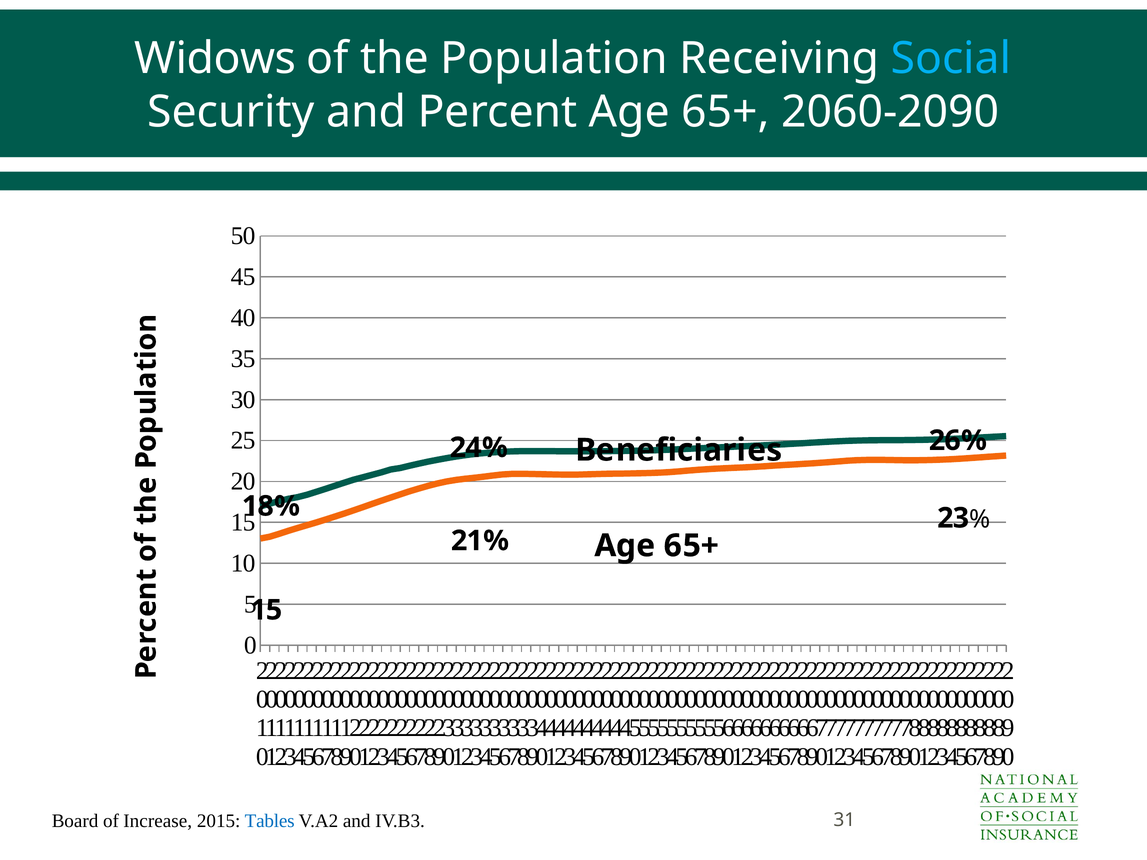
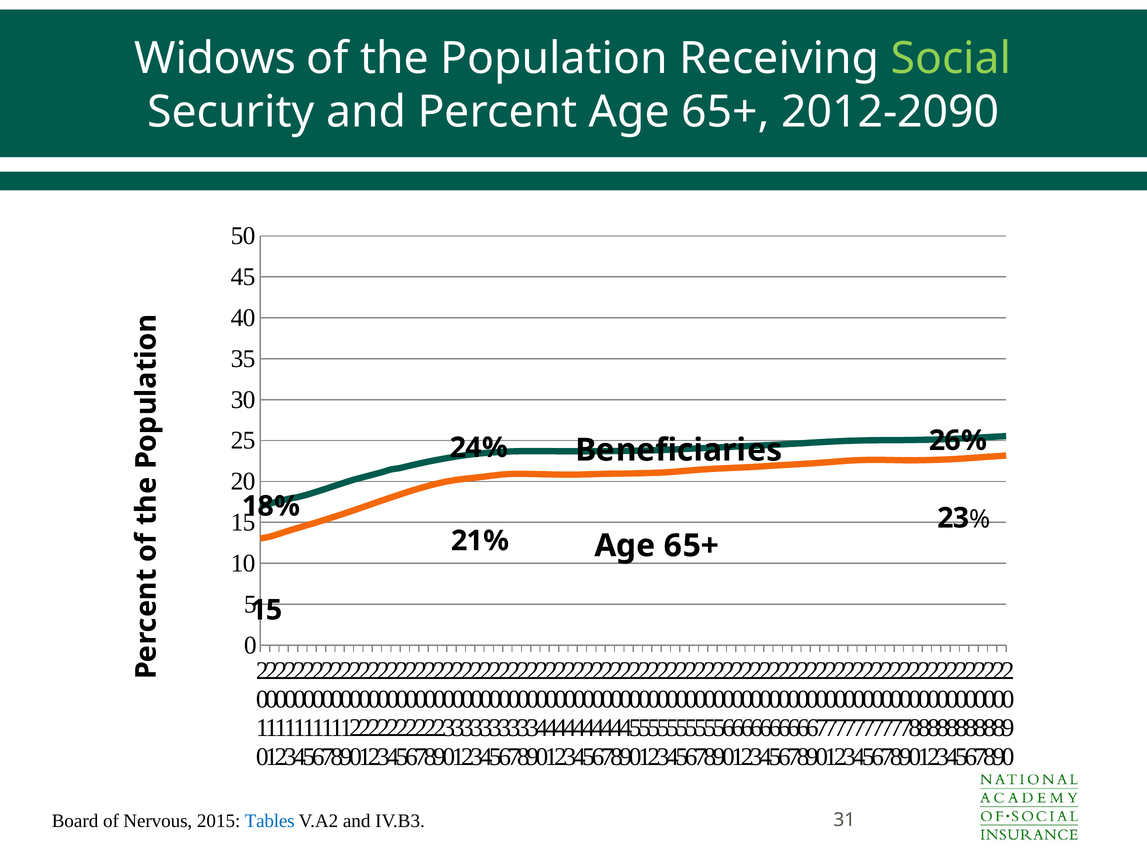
Social colour: light blue -> light green (951, 59)
2060-2090: 2060-2090 -> 2012-2090 (890, 112)
Increase: Increase -> Nervous (158, 821)
